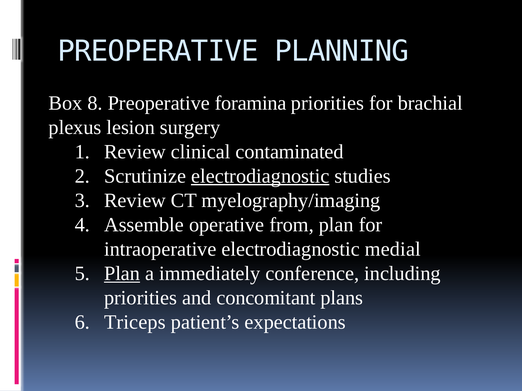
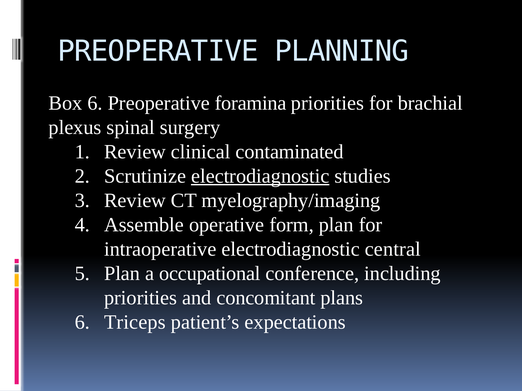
Box 8: 8 -> 6 (95, 103)
lesion: lesion -> spinal (131, 128)
from: from -> form (292, 225)
medial: medial -> central (393, 249)
Plan underline: present -> none (122, 274)
immediately: immediately -> occupational (210, 274)
